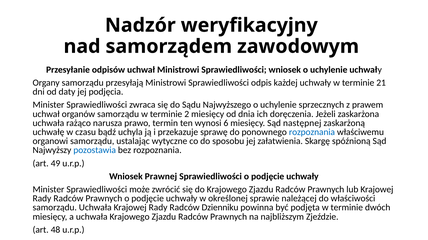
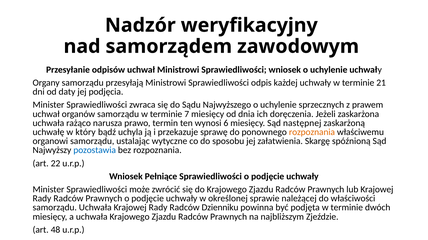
2: 2 -> 7 (187, 114)
czasu: czasu -> który (86, 132)
rozpoznania colour: blue -> orange (312, 132)
49: 49 -> 22 (56, 164)
Prawnej: Prawnej -> Pełniące (161, 177)
